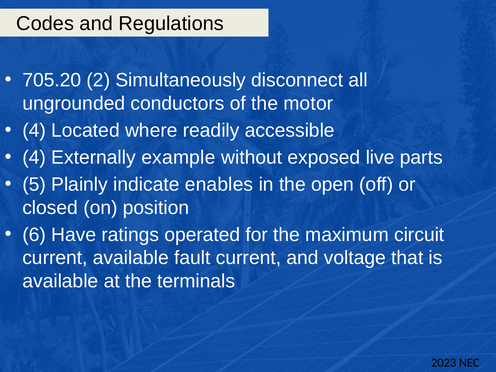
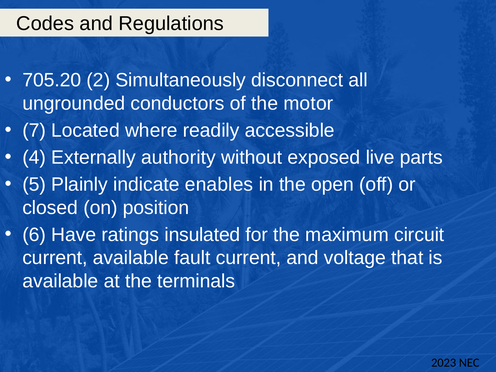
4: 4 -> 7 (34, 130)
example: example -> authority (178, 157)
operated: operated -> insulated (202, 235)
